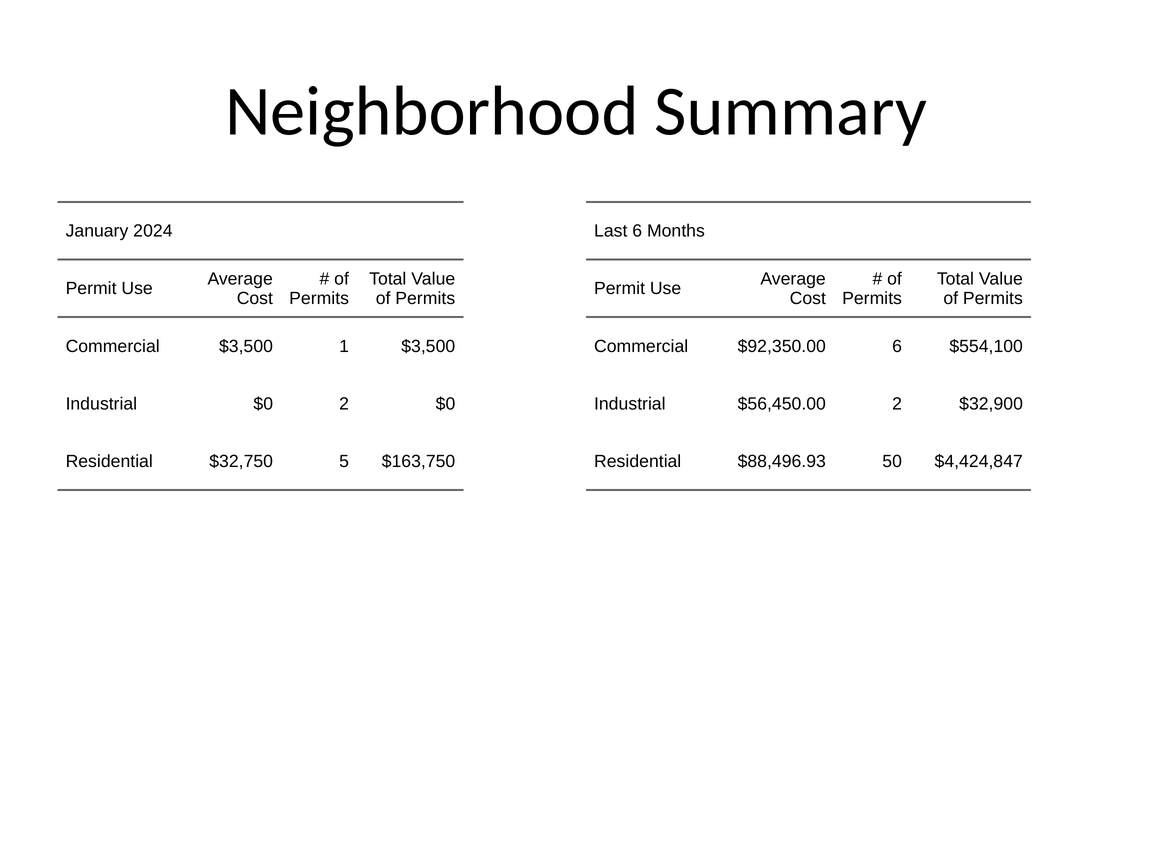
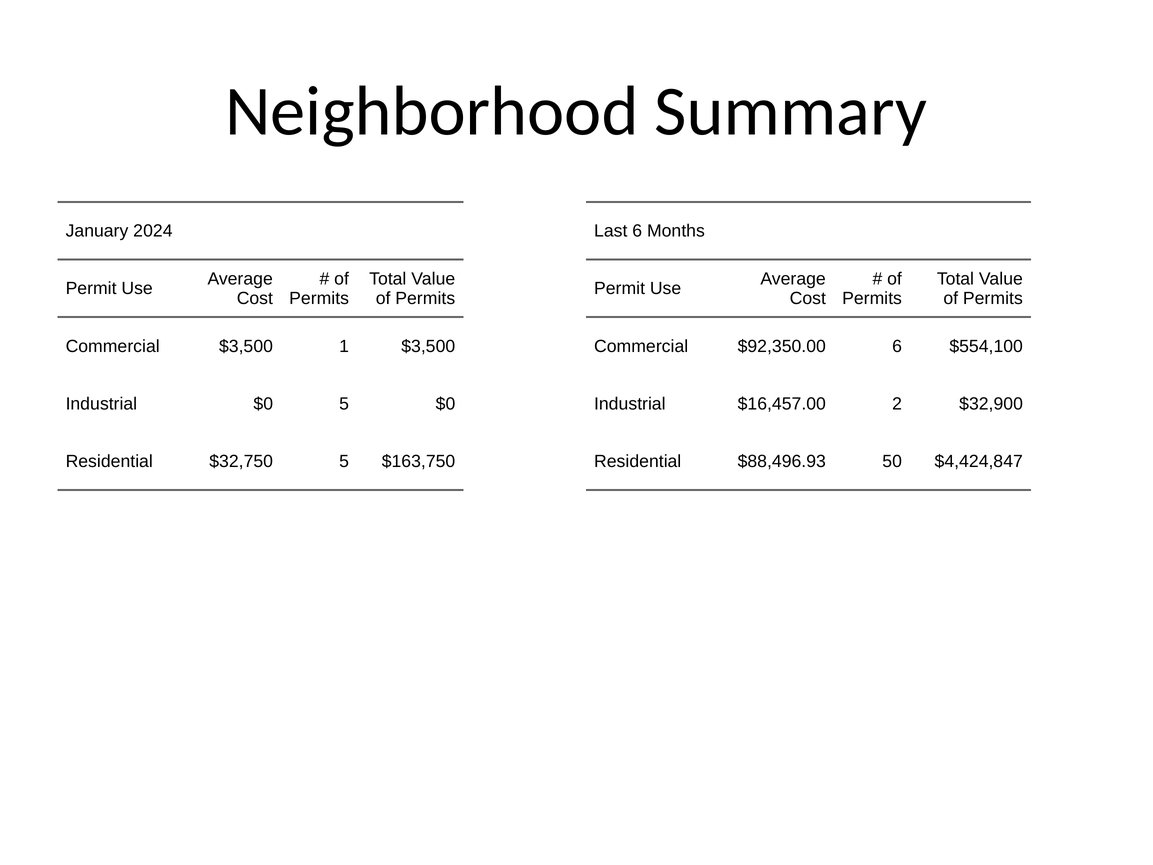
$0 2: 2 -> 5 (344, 404)
$56,450.00: $56,450.00 -> $16,457.00 (782, 404)
